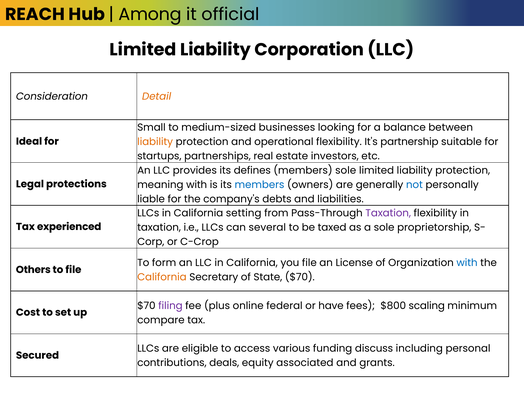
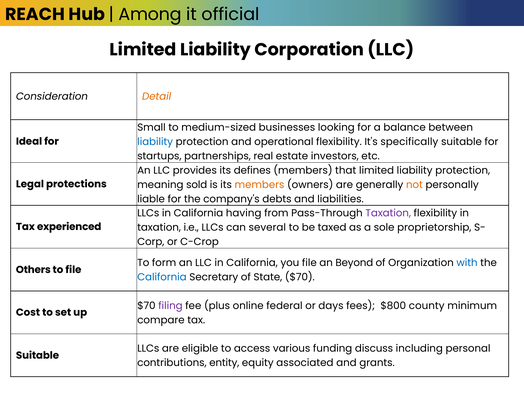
liability colour: orange -> blue (155, 142)
partnership: partnership -> specifically (409, 142)
members sole: sole -> that (346, 170)
meaning with: with -> sold (197, 185)
members colour: blue -> orange (259, 185)
not colour: blue -> orange (414, 185)
setting: setting -> having (244, 213)
License: License -> Beyond (354, 263)
California colour: orange -> blue (162, 277)
have: have -> days (331, 306)
scaling: scaling -> county (427, 306)
Secured: Secured -> Suitable (38, 355)
deals: deals -> entity (224, 363)
